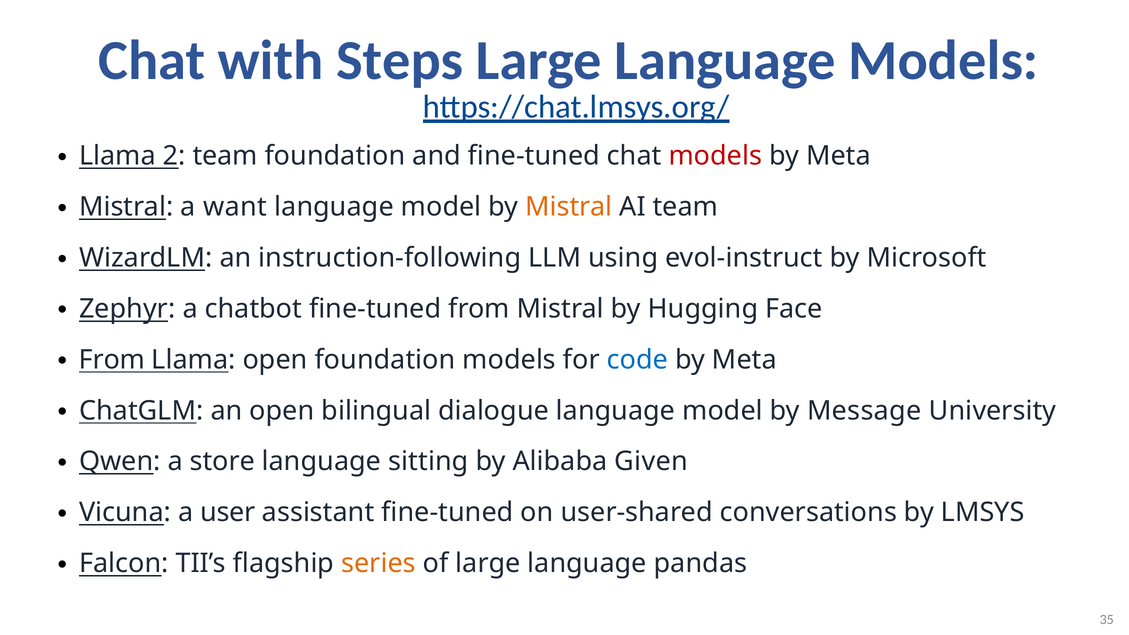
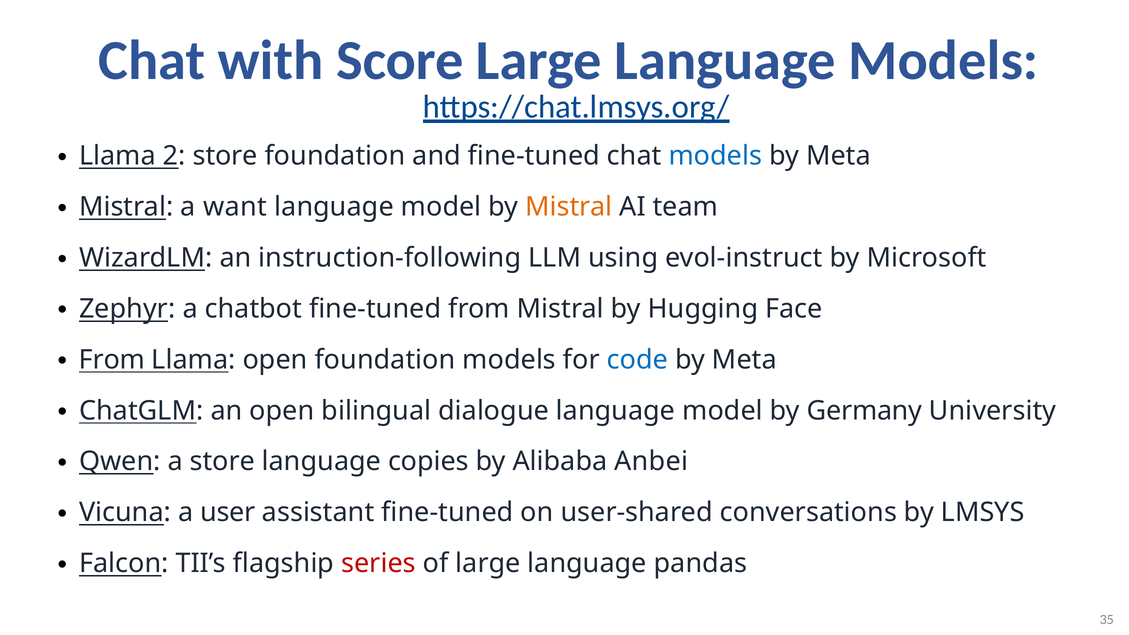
Steps: Steps -> Score (400, 60)
2 team: team -> store (225, 156)
models colour: red -> blue (715, 156)
Message: Message -> Germany (864, 411)
sitting: sitting -> copies (428, 462)
Given: Given -> Anbei (651, 462)
series colour: orange -> red (378, 563)
